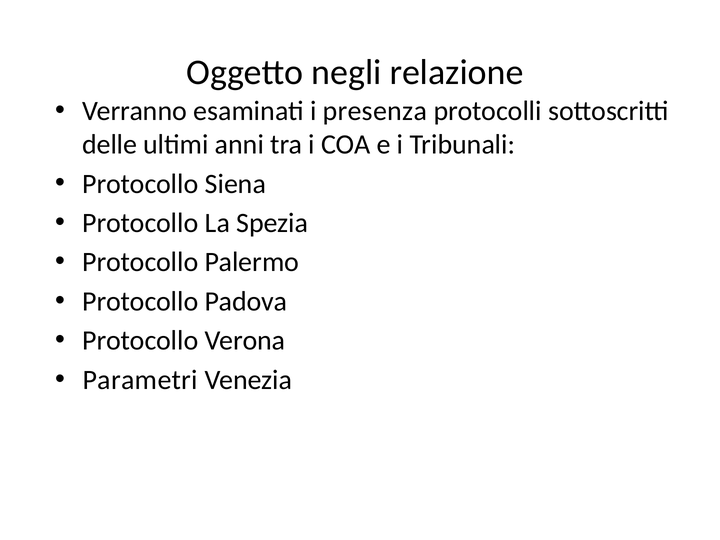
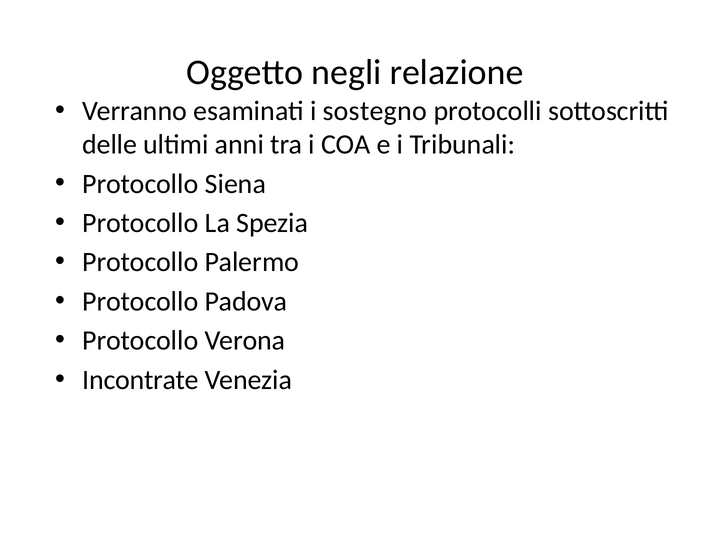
presenza: presenza -> sostegno (375, 111)
Parametri: Parametri -> Incontrate (141, 380)
